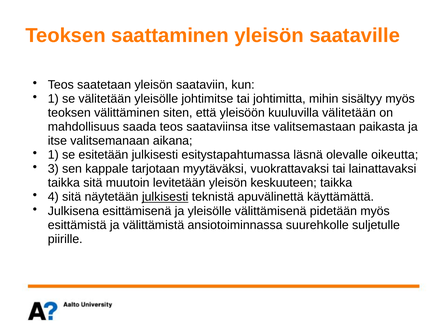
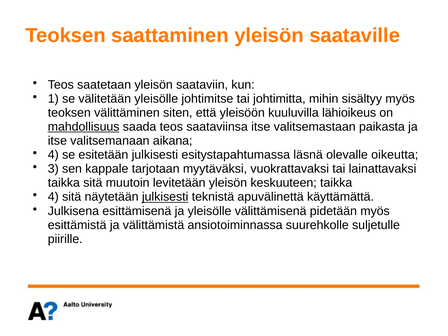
kuuluvilla välitetään: välitetään -> lähioikeus (349, 113)
mahdollisuus underline: none -> present (84, 127)
1: 1 -> 4 (53, 155)
